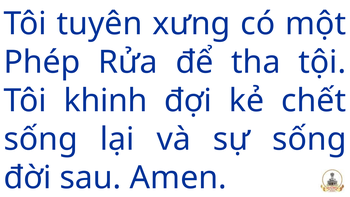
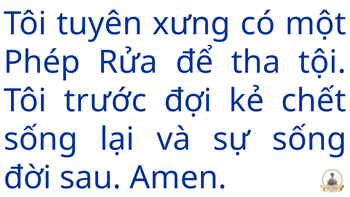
khinh: khinh -> trước (105, 101)
